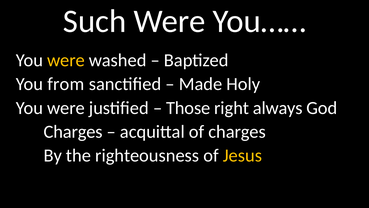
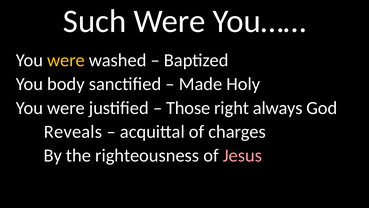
from: from -> body (66, 84)
Charges: Charges -> Reveals (73, 131)
Jesus colour: yellow -> pink (242, 155)
